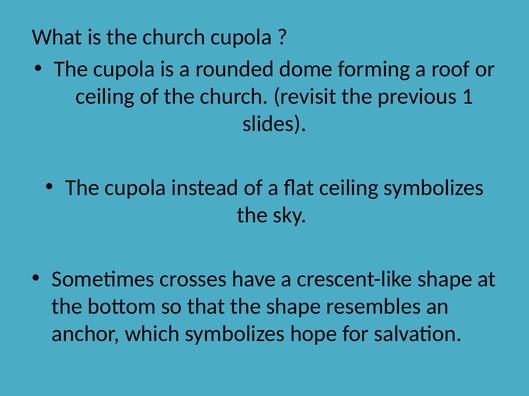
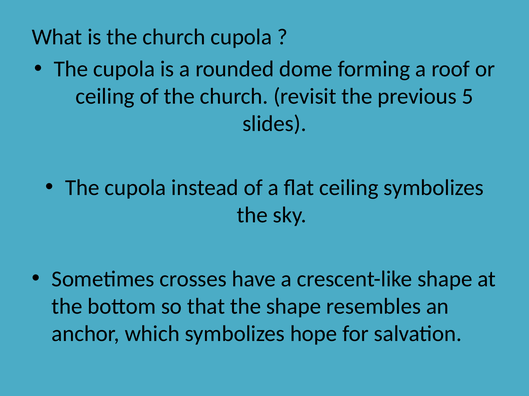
1: 1 -> 5 (468, 97)
